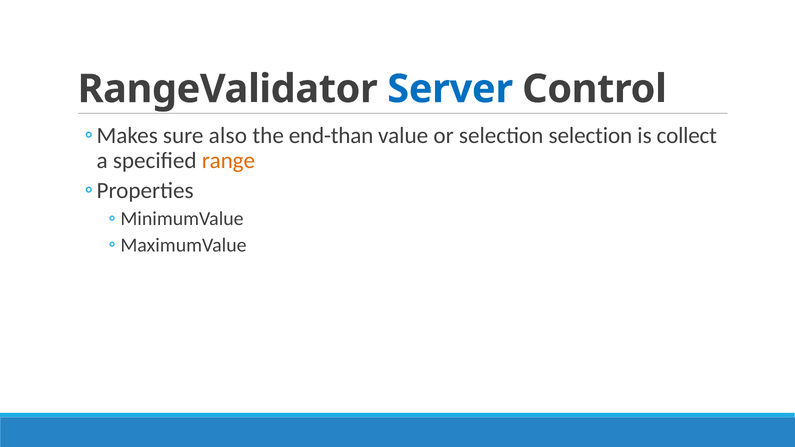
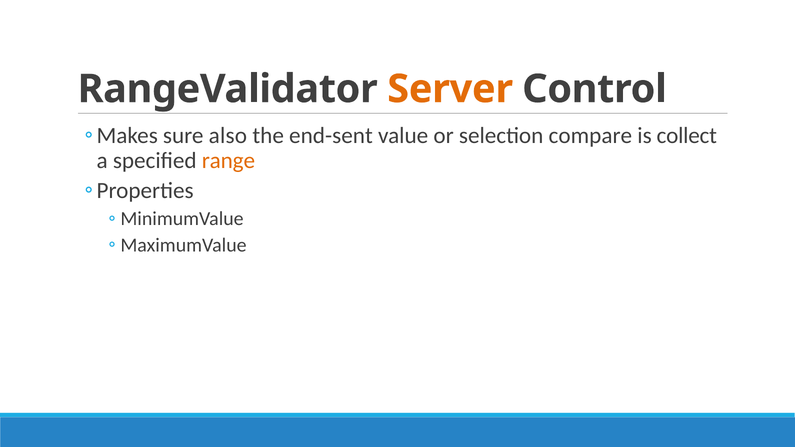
Server colour: blue -> orange (450, 89)
end-than: end-than -> end-sent (331, 136)
selection selection: selection -> compare (590, 136)
